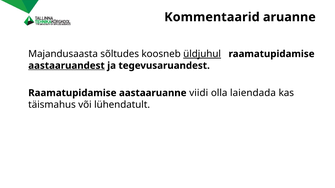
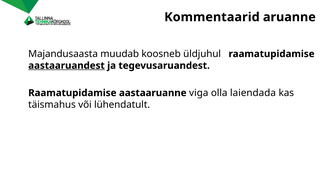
sõltudes: sõltudes -> muudab (120, 54)
üldjuhul underline: present -> none (202, 54)
viidi: viidi -> viga (199, 93)
